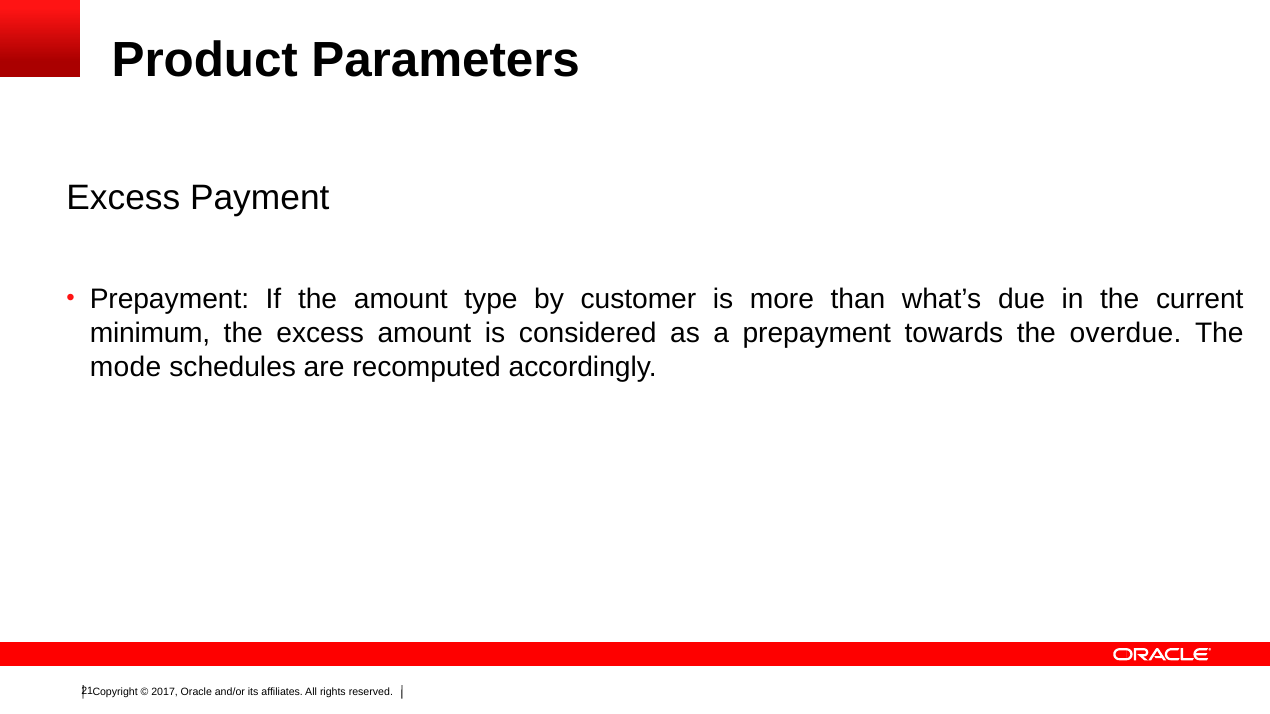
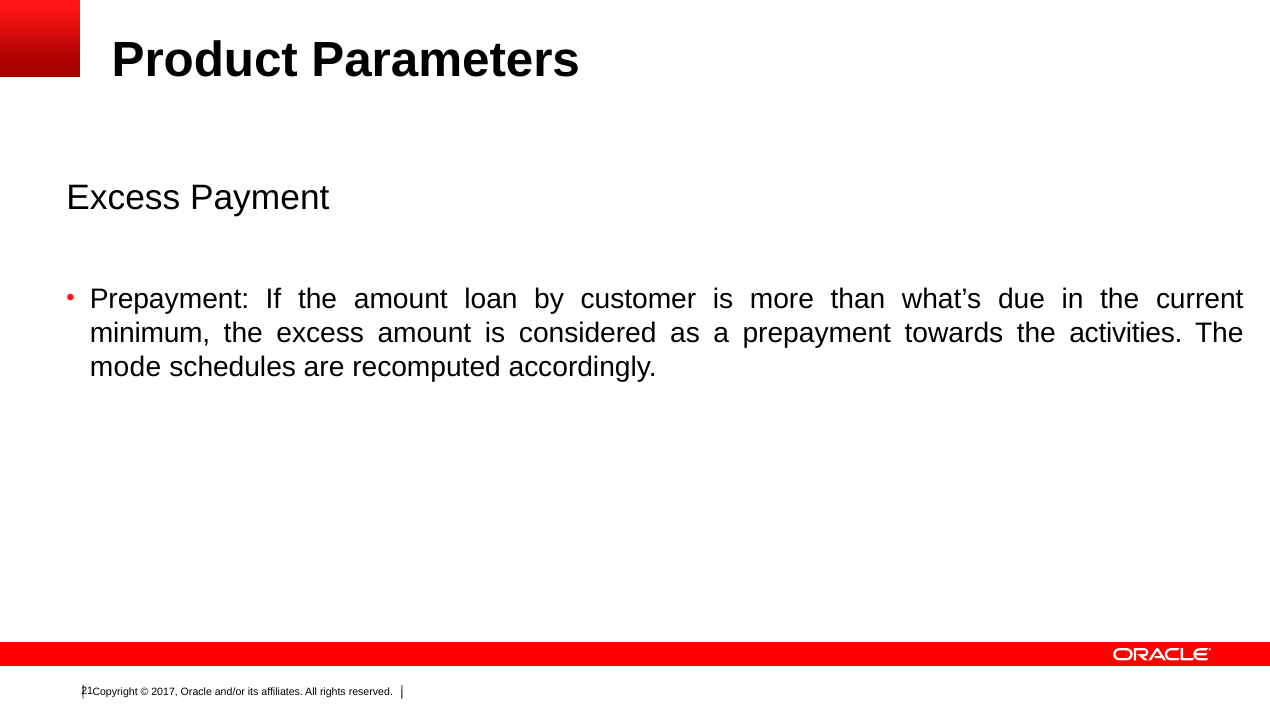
type: type -> loan (491, 299)
overdue: overdue -> activities (1126, 333)
